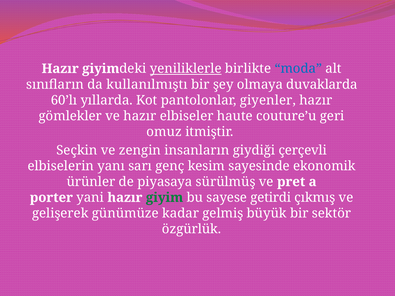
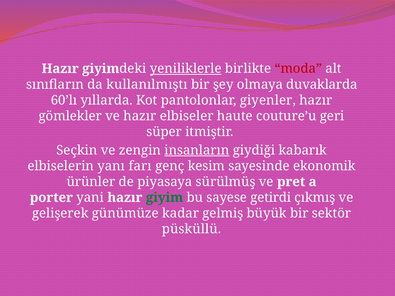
moda colour: blue -> red (298, 69)
omuz: omuz -> süper (164, 132)
insanların underline: none -> present (197, 150)
çerçevli: çerçevli -> kabarık (303, 150)
sarı: sarı -> farı (140, 166)
özgürlük: özgürlük -> püsküllü (192, 229)
